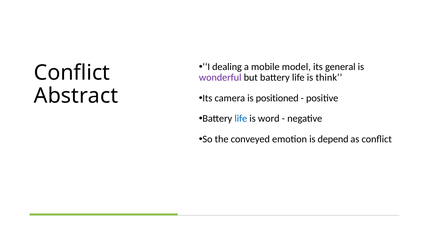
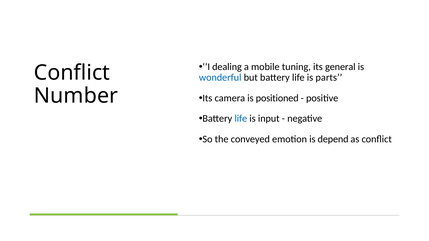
model: model -> tuning (296, 67)
wonderful colour: purple -> blue (220, 78)
think: think -> parts (329, 78)
Abstract: Abstract -> Number (76, 96)
word: word -> input (269, 119)
